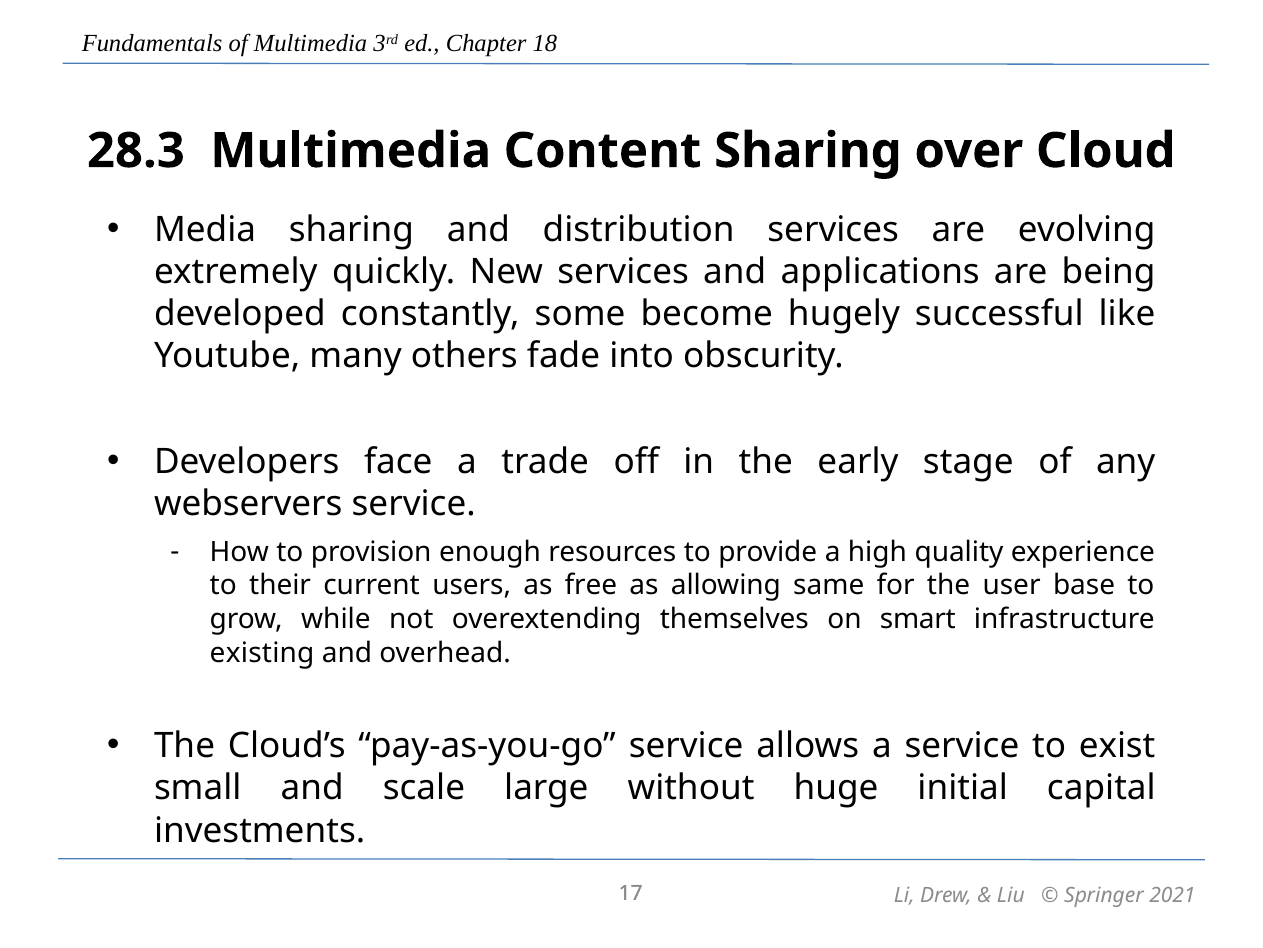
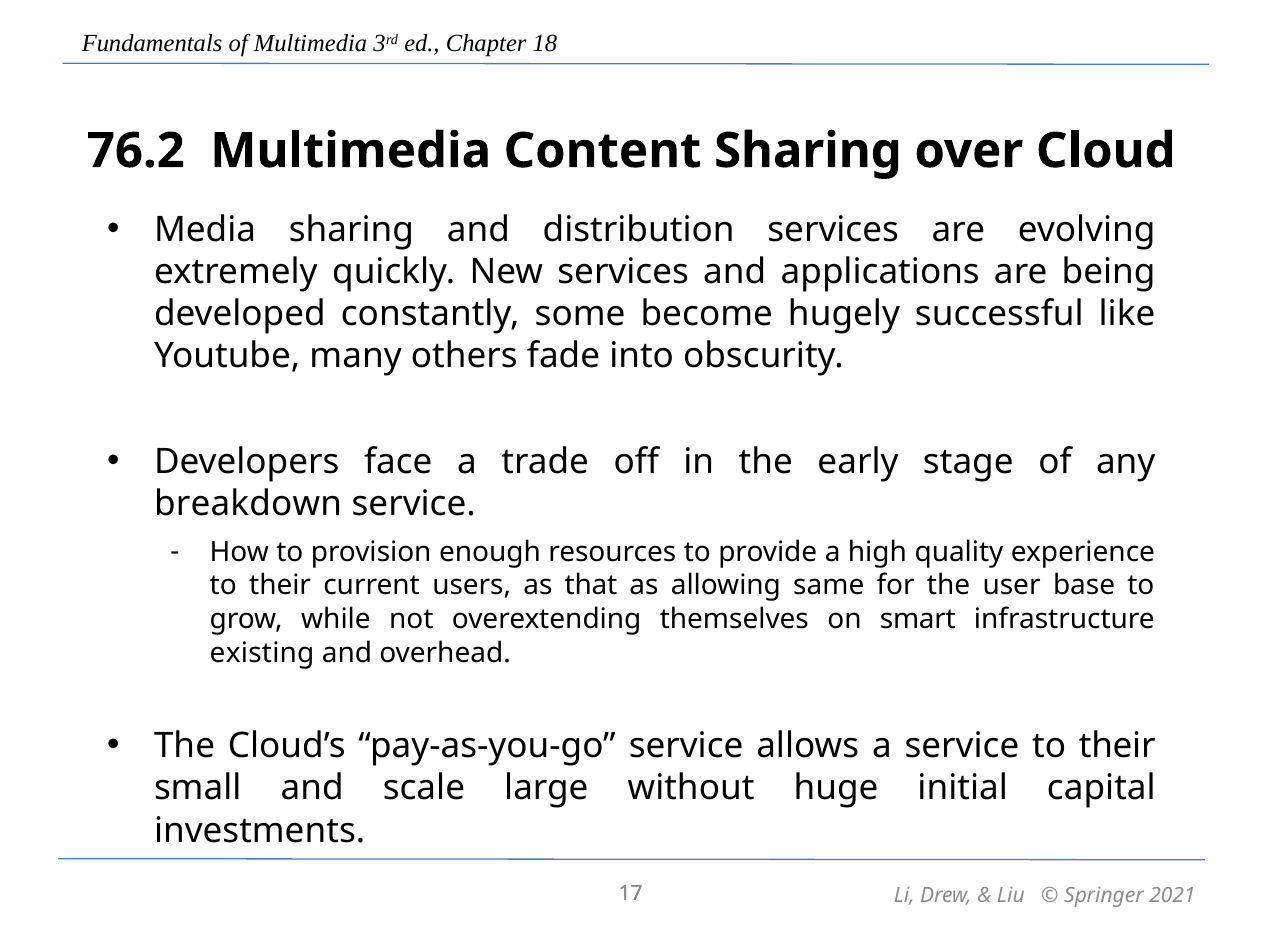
28.3: 28.3 -> 76.2 (136, 151)
webservers: webservers -> breakdown (248, 503)
free: free -> that (591, 585)
service to exist: exist -> their (1117, 746)
